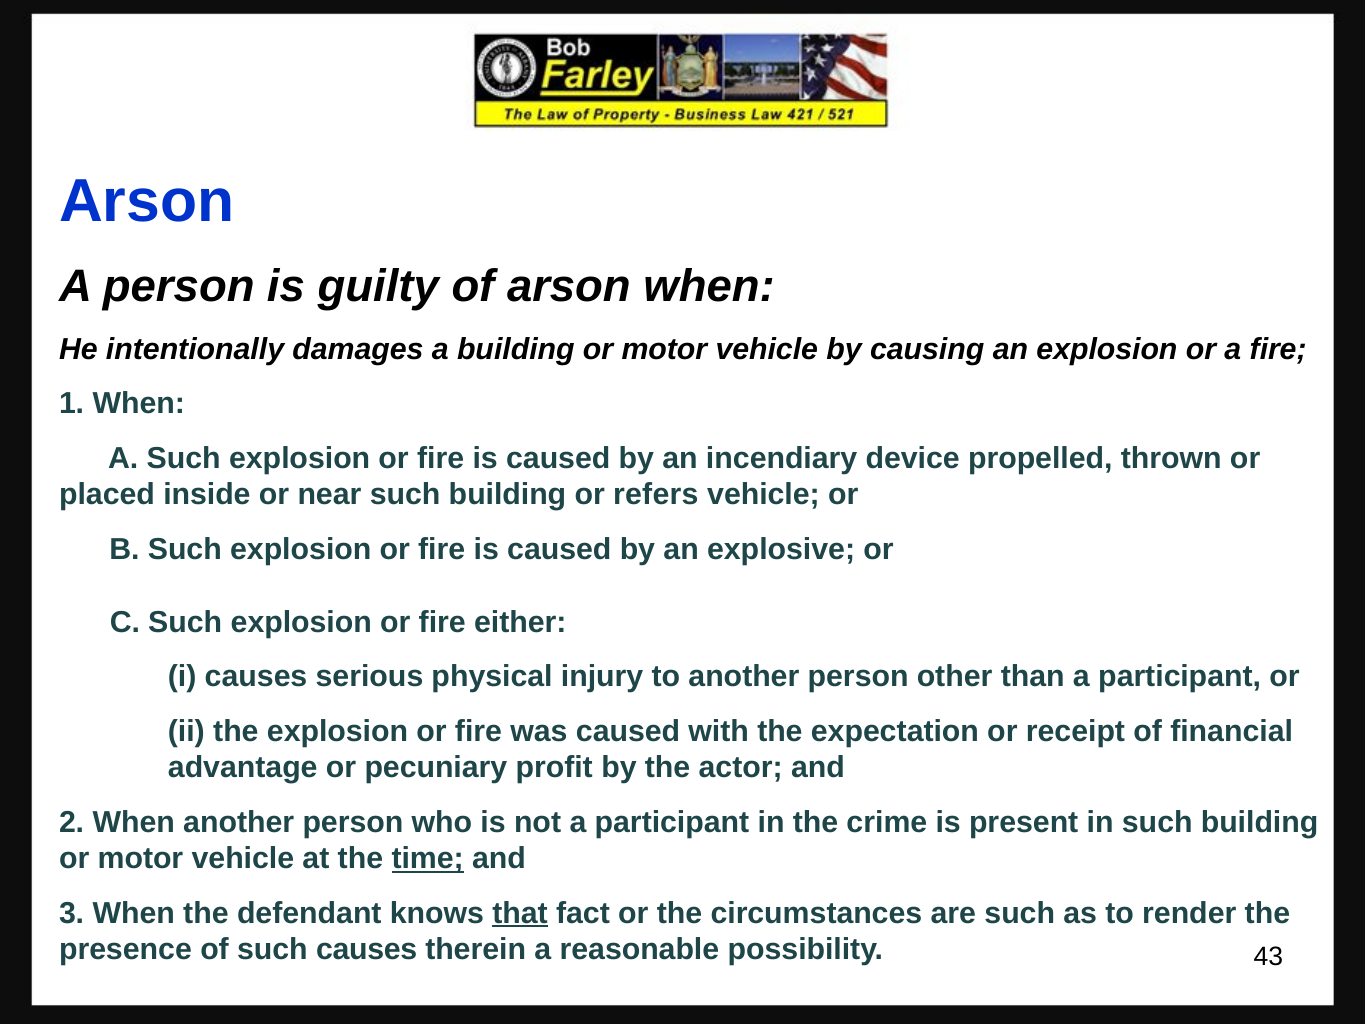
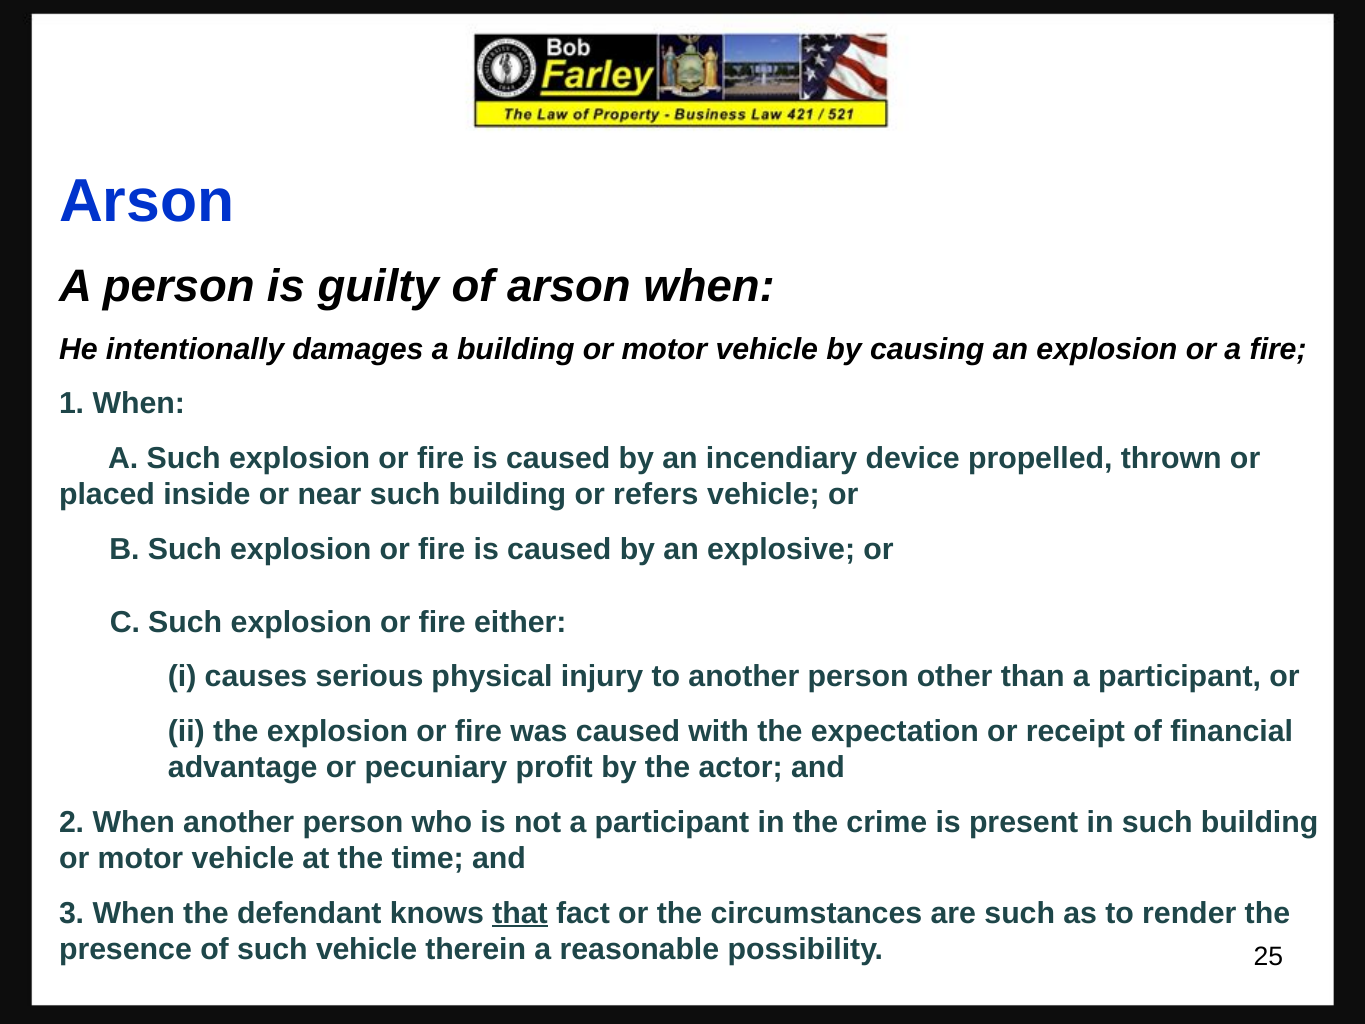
time underline: present -> none (428, 858)
such causes: causes -> vehicle (367, 949)
43: 43 -> 25 (1268, 957)
